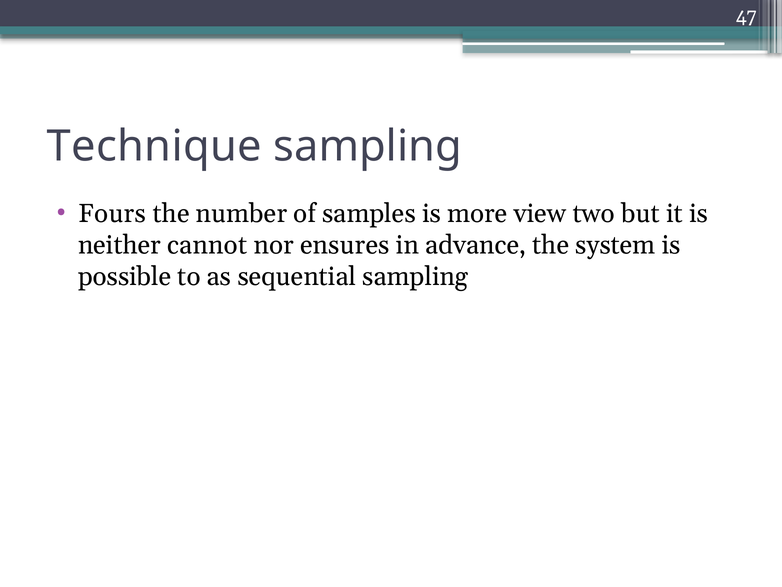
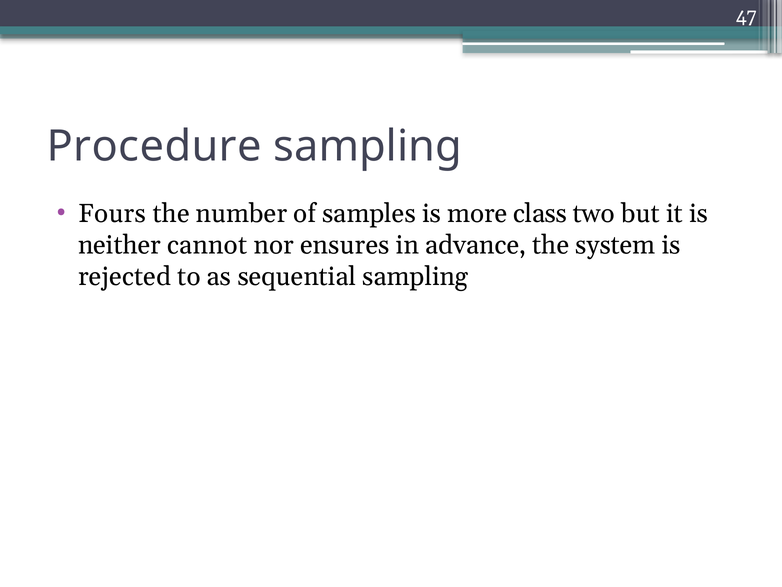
Technique: Technique -> Procedure (154, 146)
view: view -> class (540, 214)
possible: possible -> rejected (125, 276)
